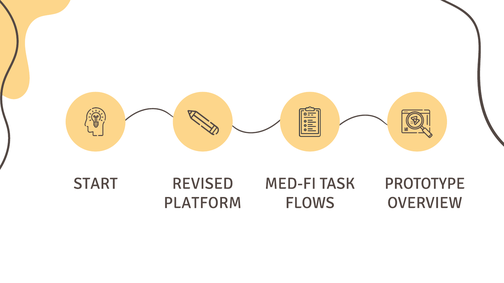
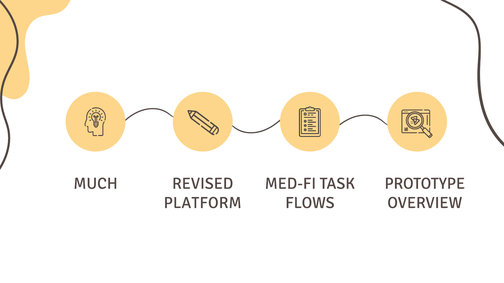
START: START -> MUCH (96, 184)
